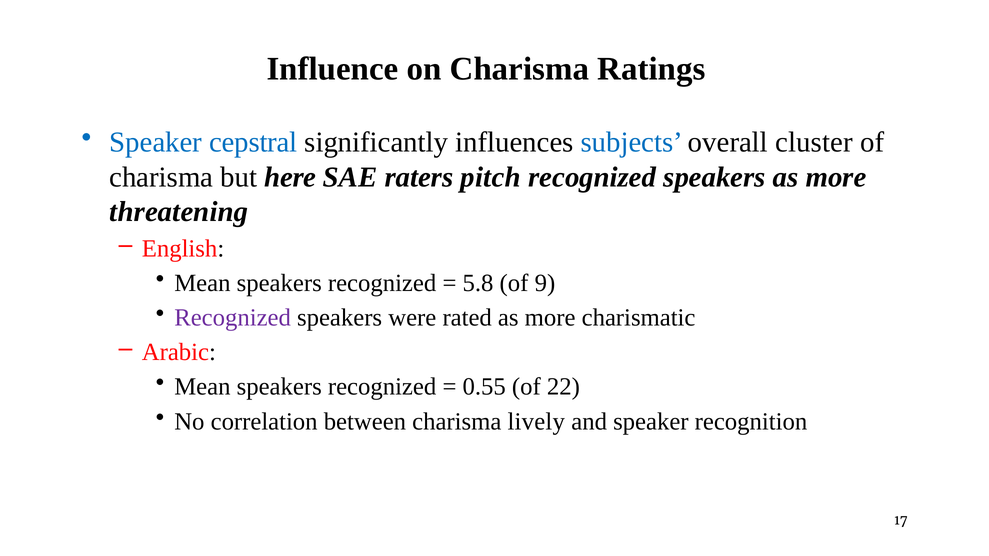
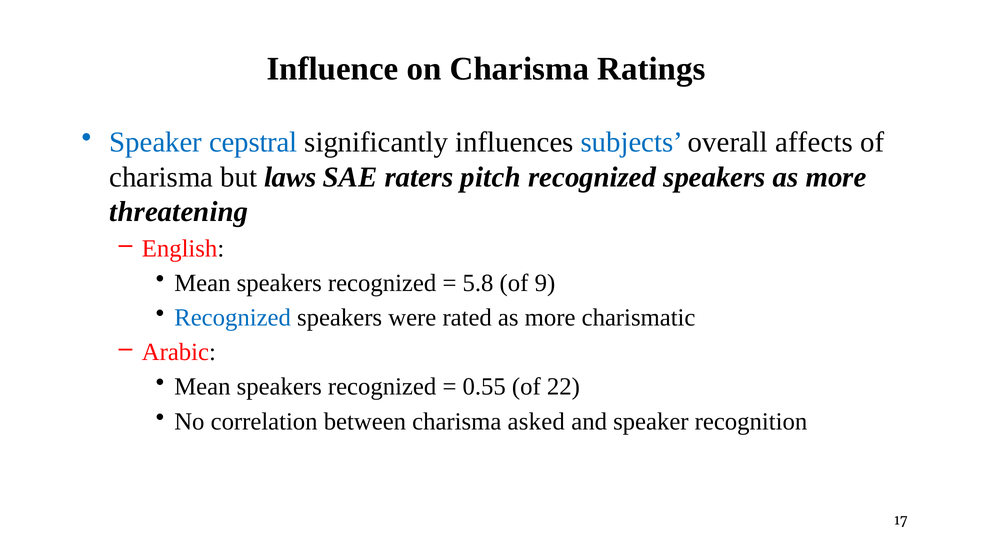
cluster: cluster -> affects (814, 143)
here: here -> laws (290, 177)
Recognized colour: purple -> blue (233, 318)
lively: lively -> asked (536, 422)
